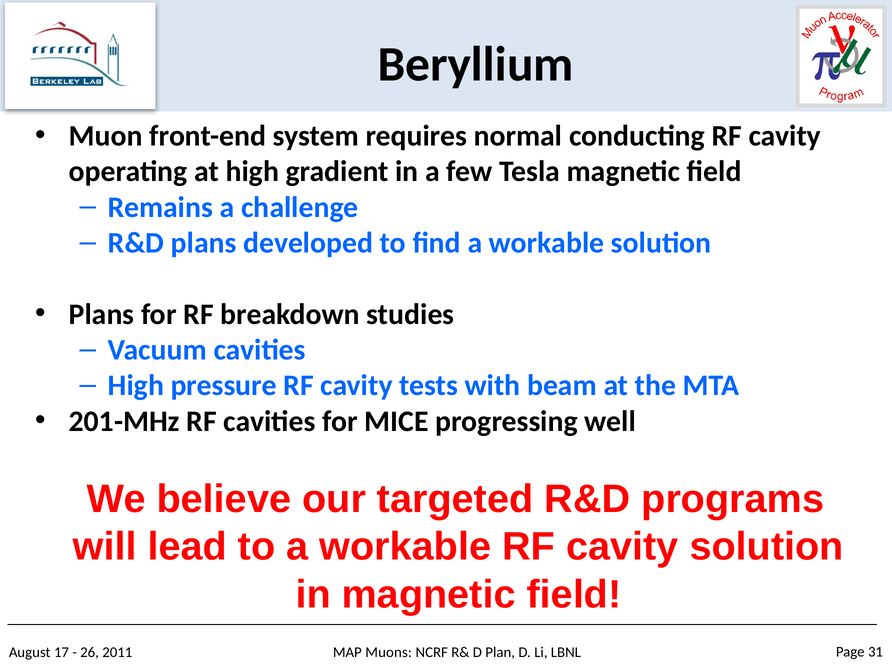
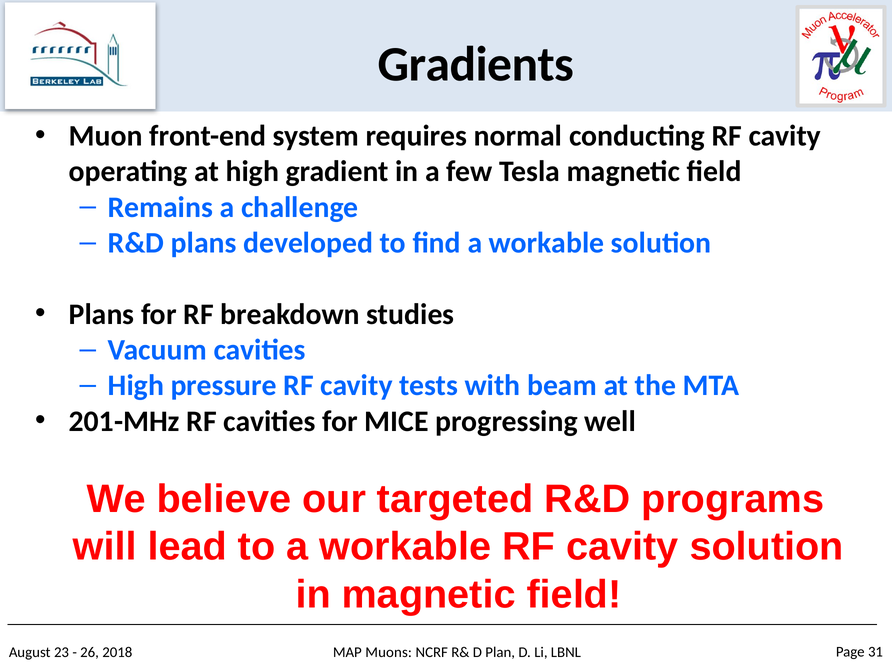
Beryllium: Beryllium -> Gradients (476, 64)
17: 17 -> 23 (62, 652)
2011: 2011 -> 2018 (117, 652)
